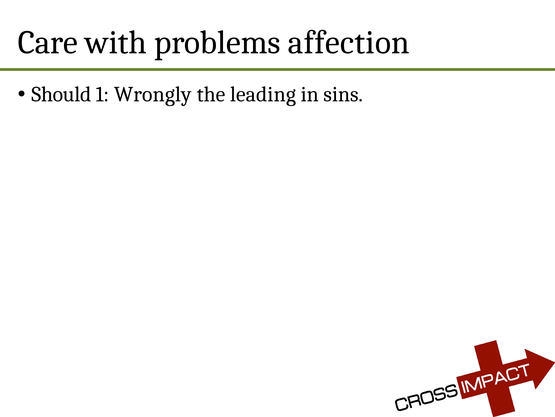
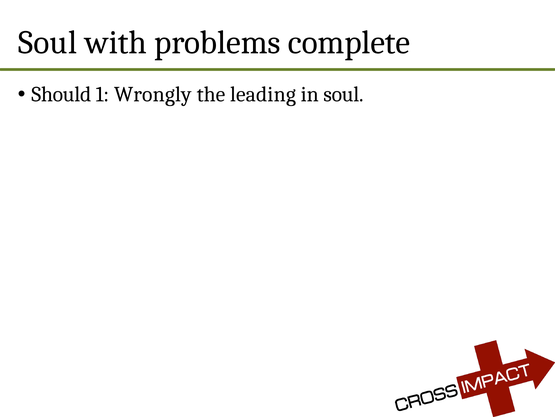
Care: Care -> Soul (48, 43)
affection: affection -> complete (349, 43)
in sins: sins -> soul (343, 94)
